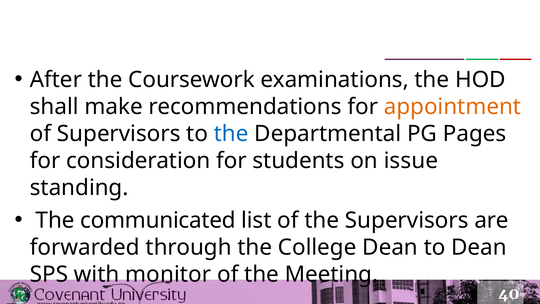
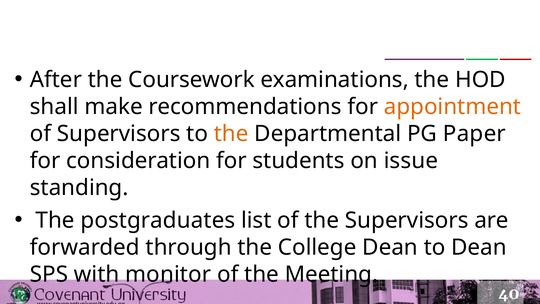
the colour: blue -> orange (231, 134)
Pages: Pages -> Paper (474, 134)
communicated: communicated -> postgraduates (158, 220)
